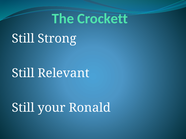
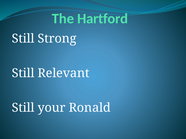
Crockett: Crockett -> Hartford (103, 19)
